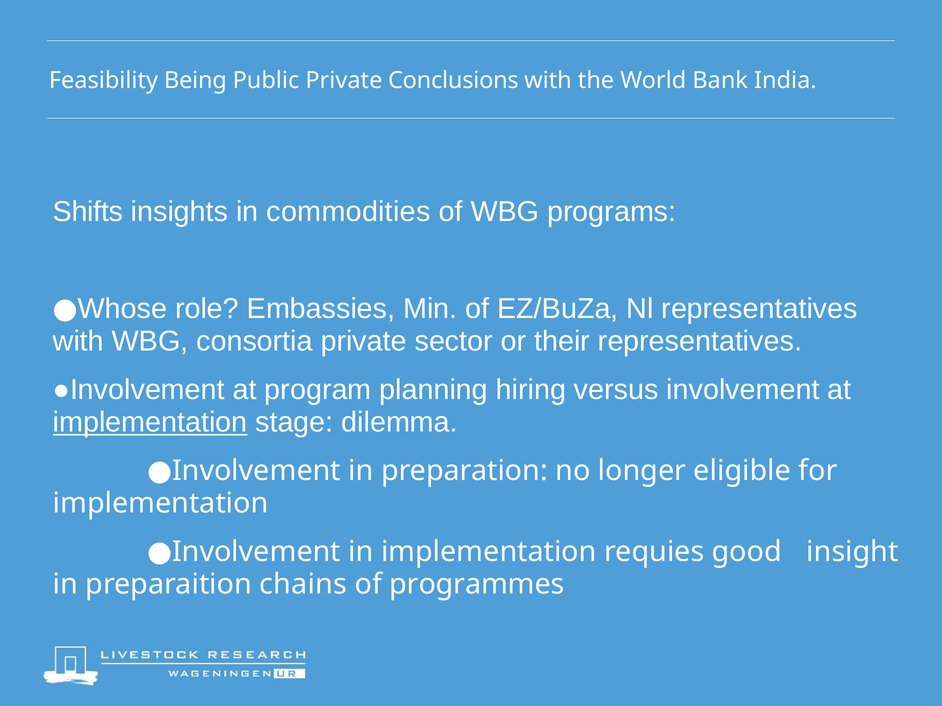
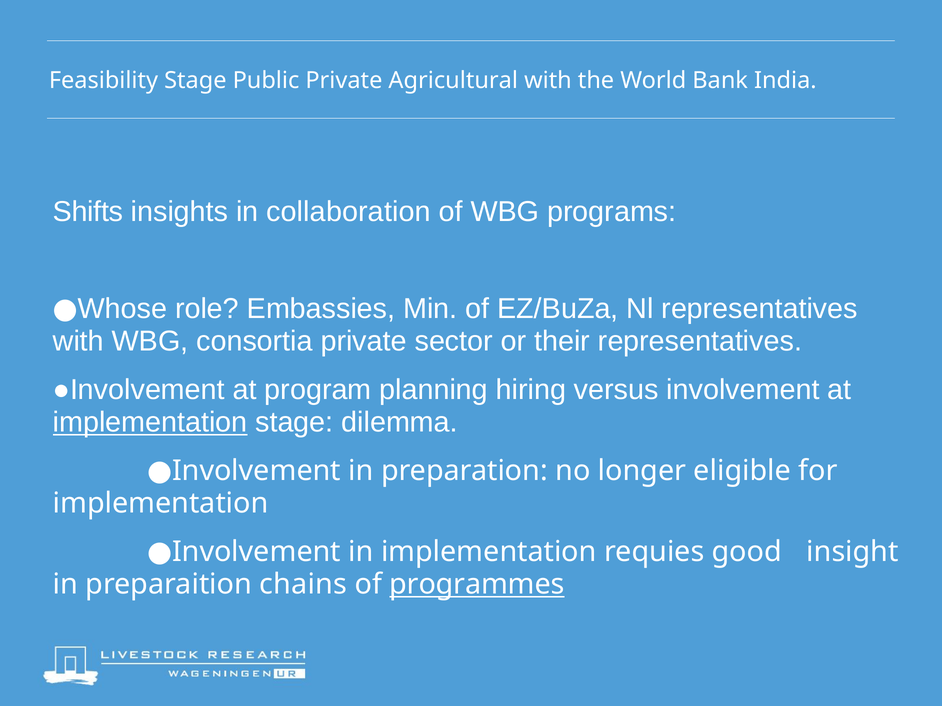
Feasibility Being: Being -> Stage (195, 81)
Conclusions: Conclusions -> Agricultural (453, 81)
commodities: commodities -> collaboration (349, 212)
programmes underline: none -> present (477, 585)
